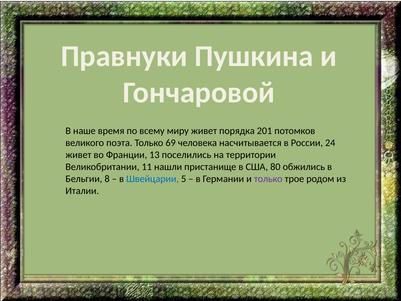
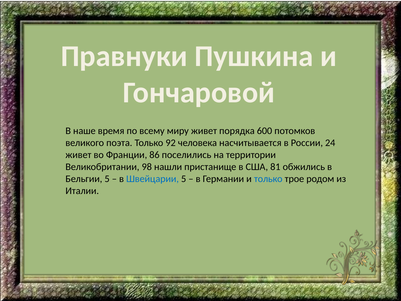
201: 201 -> 600 (265, 131)
69: 69 -> 92 (171, 143)
13: 13 -> 86 (154, 155)
11: 11 -> 98 (147, 167)
80: 80 -> 81 (275, 167)
Бельгии 8: 8 -> 5 (107, 179)
только colour: purple -> blue (268, 179)
